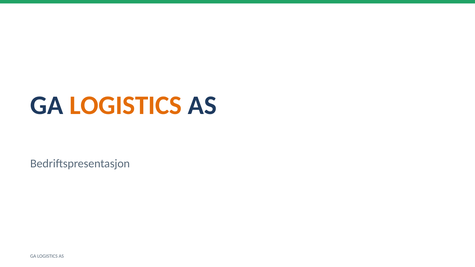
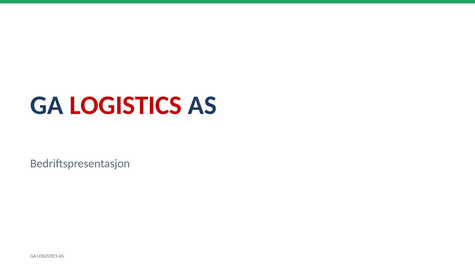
LOGISTICS colour: orange -> red (126, 105)
